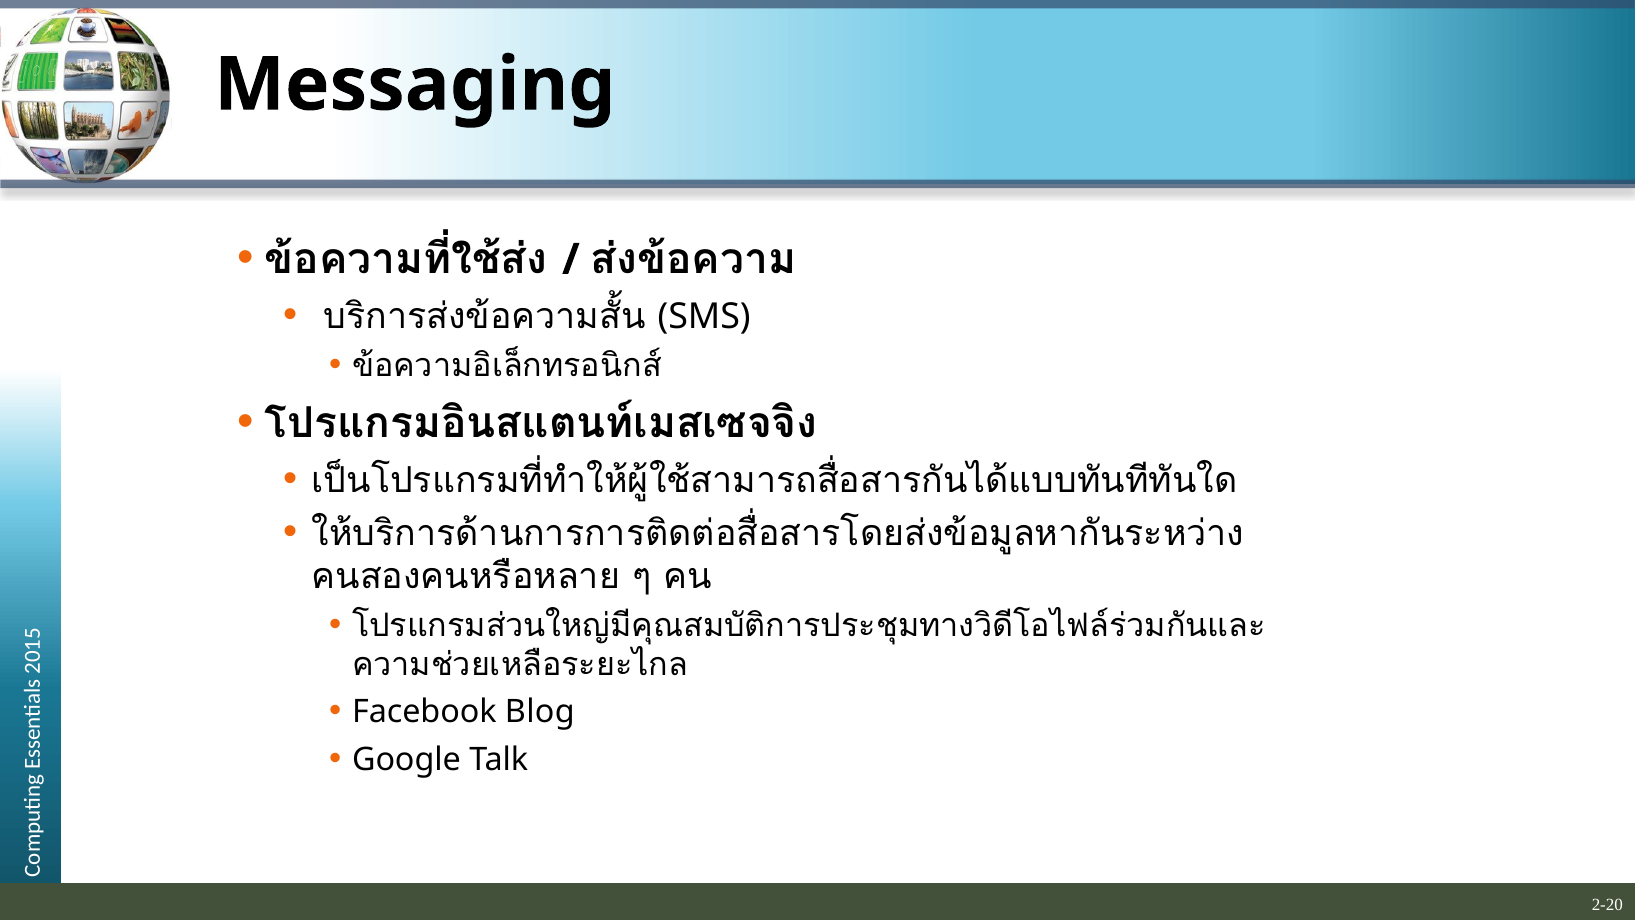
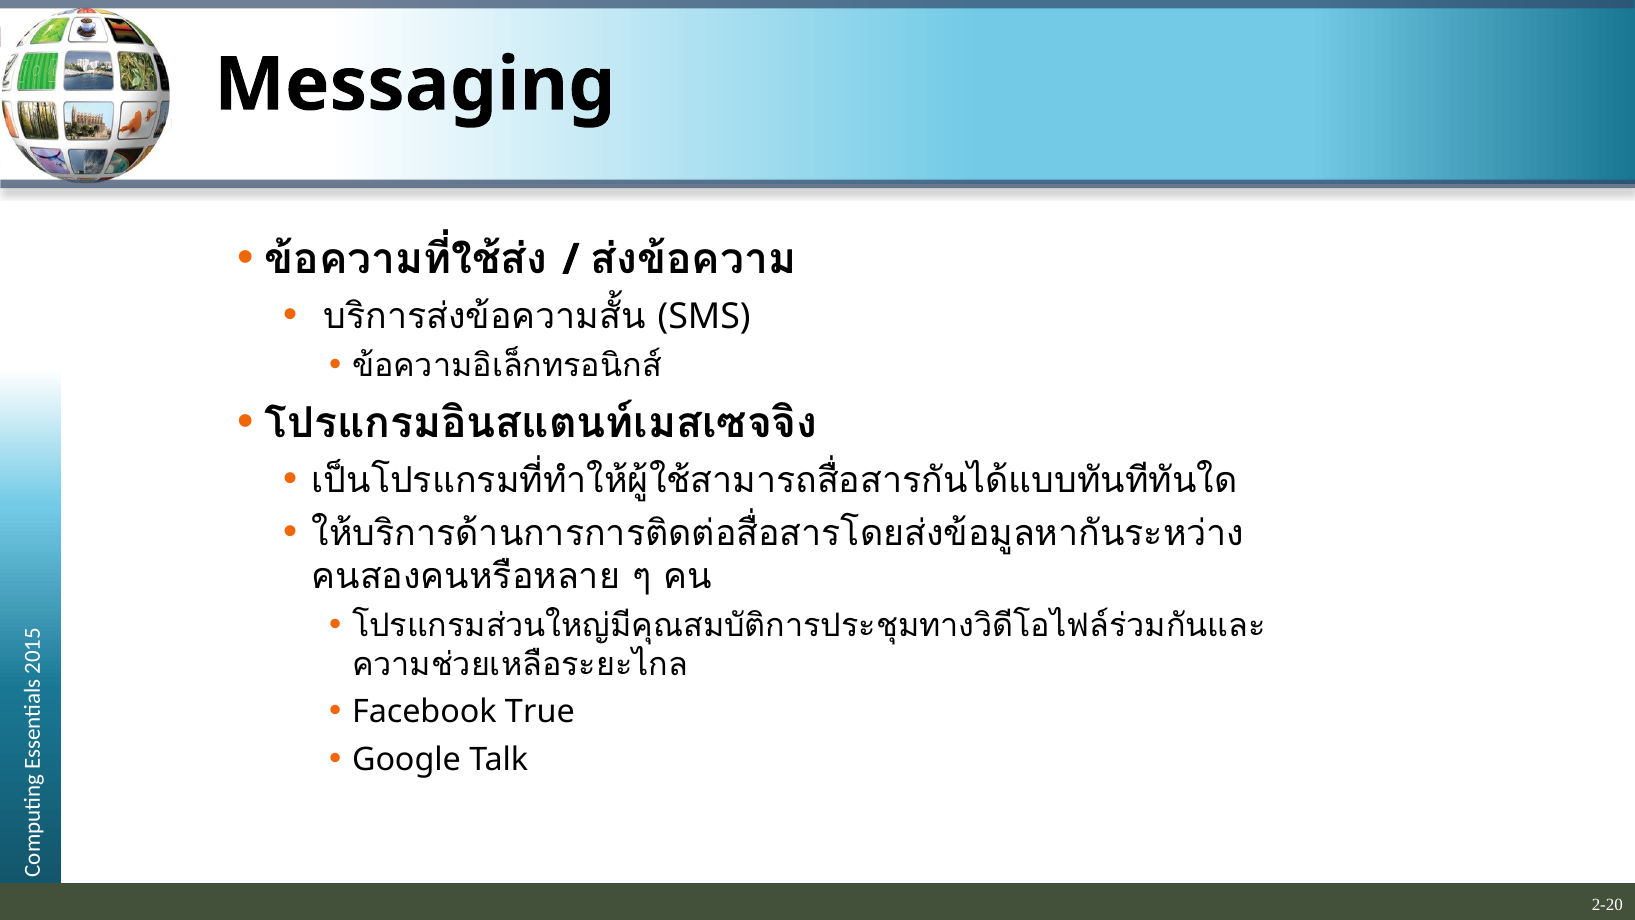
Blog: Blog -> True (540, 712)
